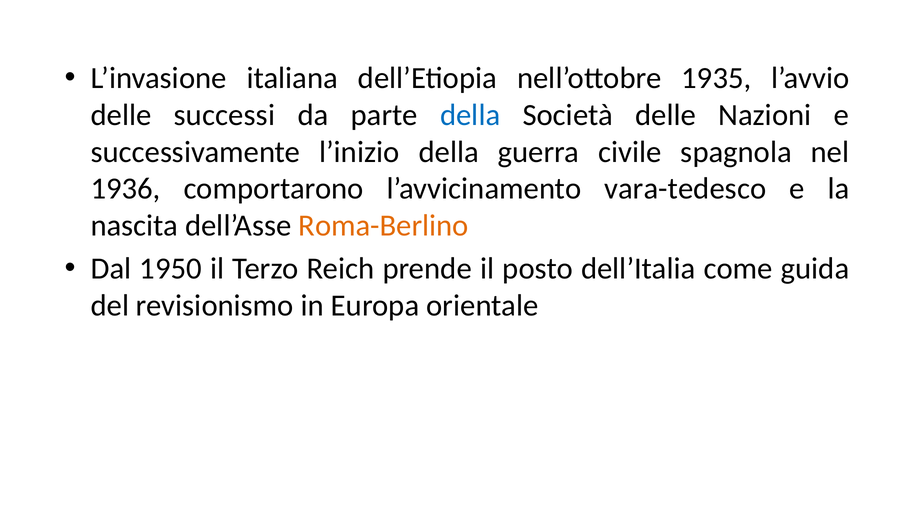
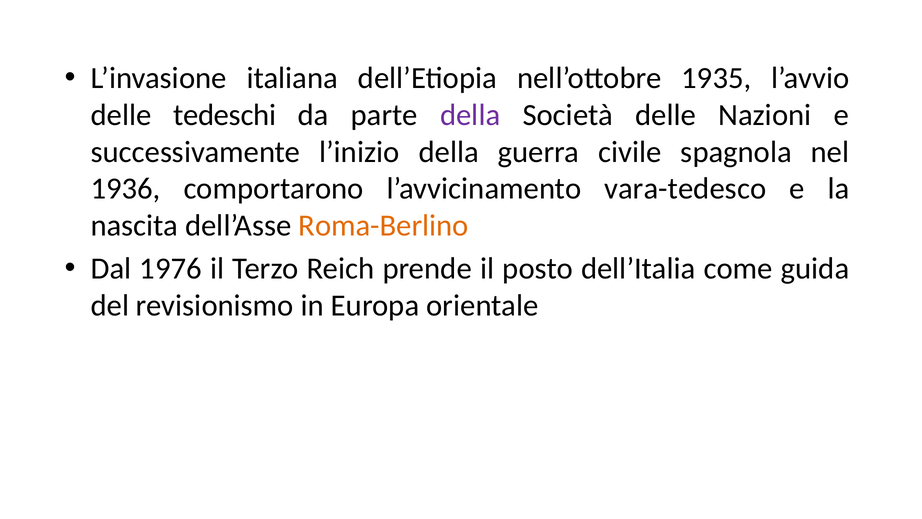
successi: successi -> tedeschi (225, 115)
della colour: blue -> purple (470, 115)
1950: 1950 -> 1976 (171, 269)
